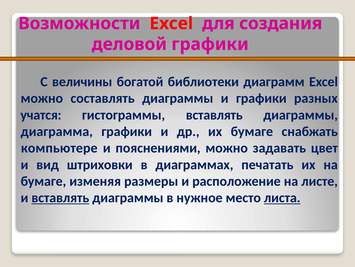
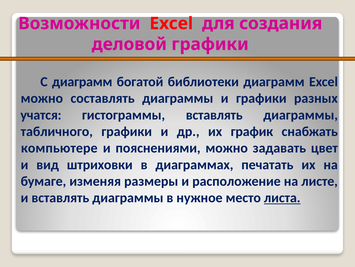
С величины: величины -> диаграмм (82, 82)
диаграмма: диаграмма -> табличного (57, 131)
их бумаге: бумаге -> график (252, 131)
вставлять underline: present -> none (60, 197)
